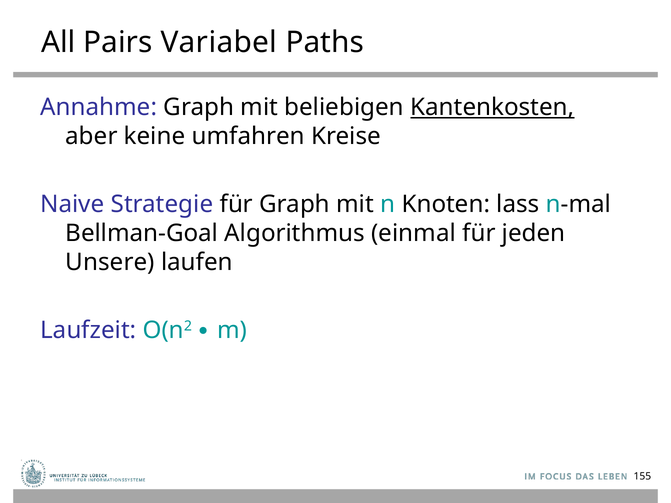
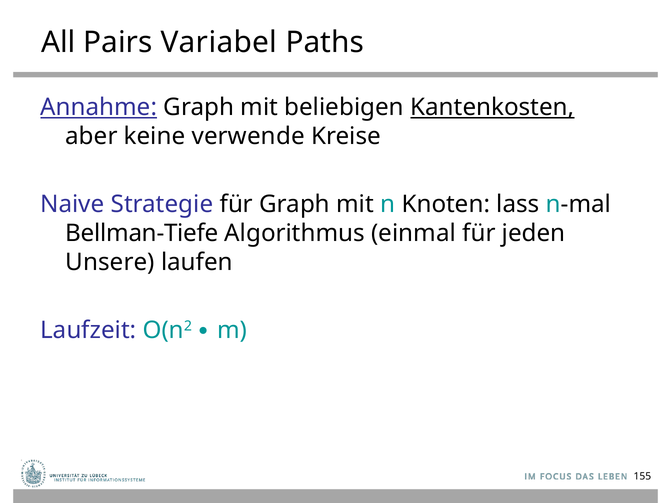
Annahme underline: none -> present (99, 107)
umfahren: umfahren -> verwende (248, 136)
Bellman-Goal: Bellman-Goal -> Bellman-Tiefe (142, 233)
